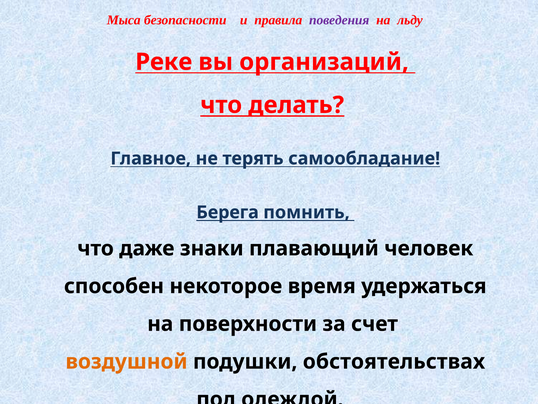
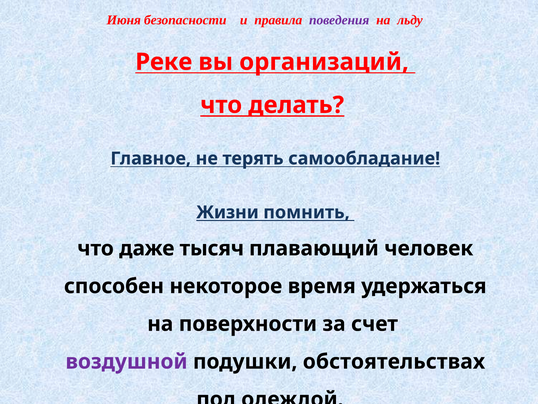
Мыса: Мыса -> Июня (124, 20)
Берега: Берега -> Жизни (228, 212)
знаки: знаки -> тысяч (212, 248)
воздушной colour: orange -> purple (127, 361)
